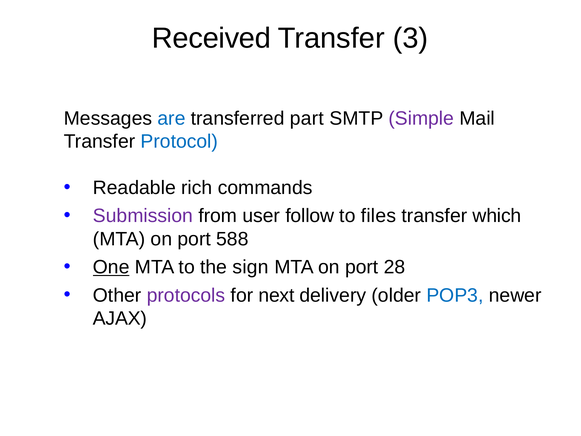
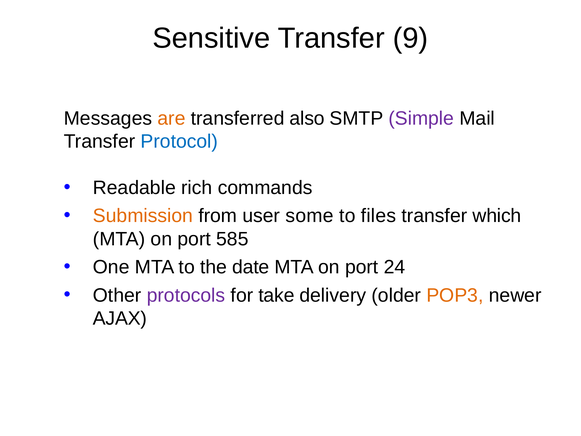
Received: Received -> Sensitive (211, 38)
3: 3 -> 9 (411, 38)
are colour: blue -> orange (172, 118)
part: part -> also (307, 118)
Submission colour: purple -> orange (143, 216)
follow: follow -> some (310, 216)
588: 588 -> 585 (232, 239)
One underline: present -> none (111, 267)
sign: sign -> date (251, 267)
28: 28 -> 24 (395, 267)
next: next -> take (276, 295)
POP3 colour: blue -> orange (455, 295)
